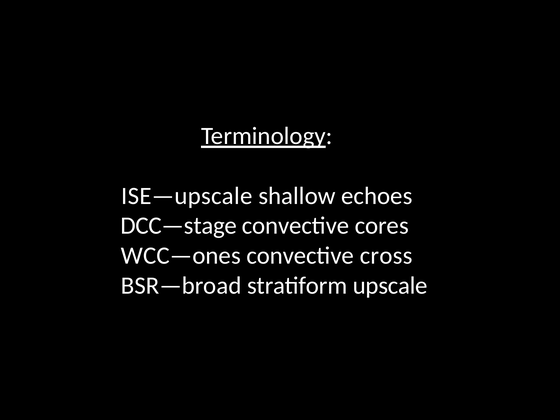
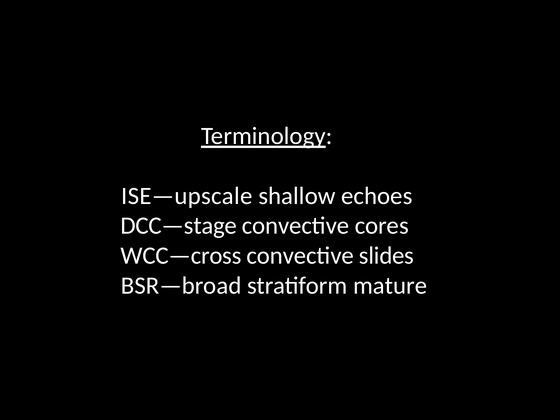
WCC—ones: WCC—ones -> WCC—cross (181, 256)
cross: cross -> slides (387, 256)
upscale: upscale -> mature (390, 285)
